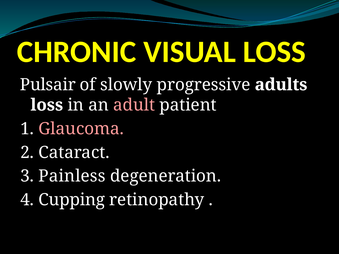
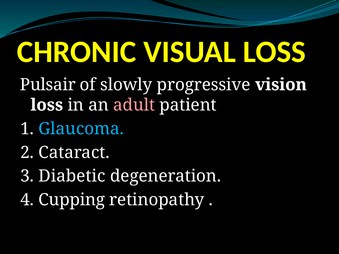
adults: adults -> vision (281, 85)
Glaucoma colour: pink -> light blue (81, 129)
Painless: Painless -> Diabetic (72, 176)
